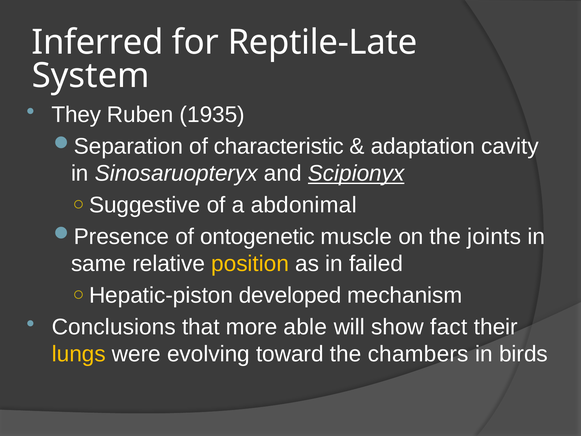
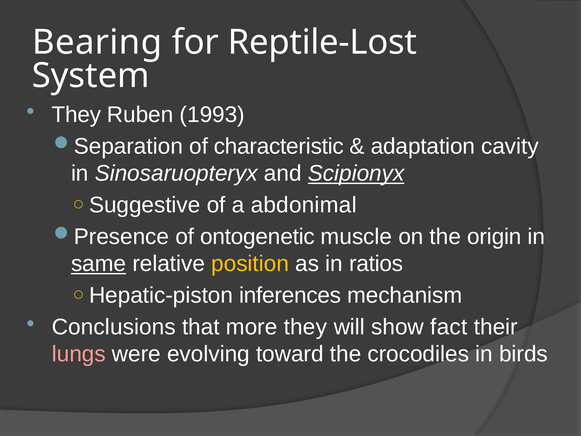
Inferred: Inferred -> Bearing (97, 42)
Reptile-Late: Reptile-Late -> Reptile-Lost (322, 42)
1935: 1935 -> 1993 (212, 115)
joints: joints -> origin (494, 237)
same underline: none -> present (99, 264)
failed: failed -> ratios (376, 264)
developed: developed -> inferences (290, 295)
more able: able -> they (305, 327)
lungs colour: yellow -> pink (79, 354)
chambers: chambers -> crocodiles (418, 354)
